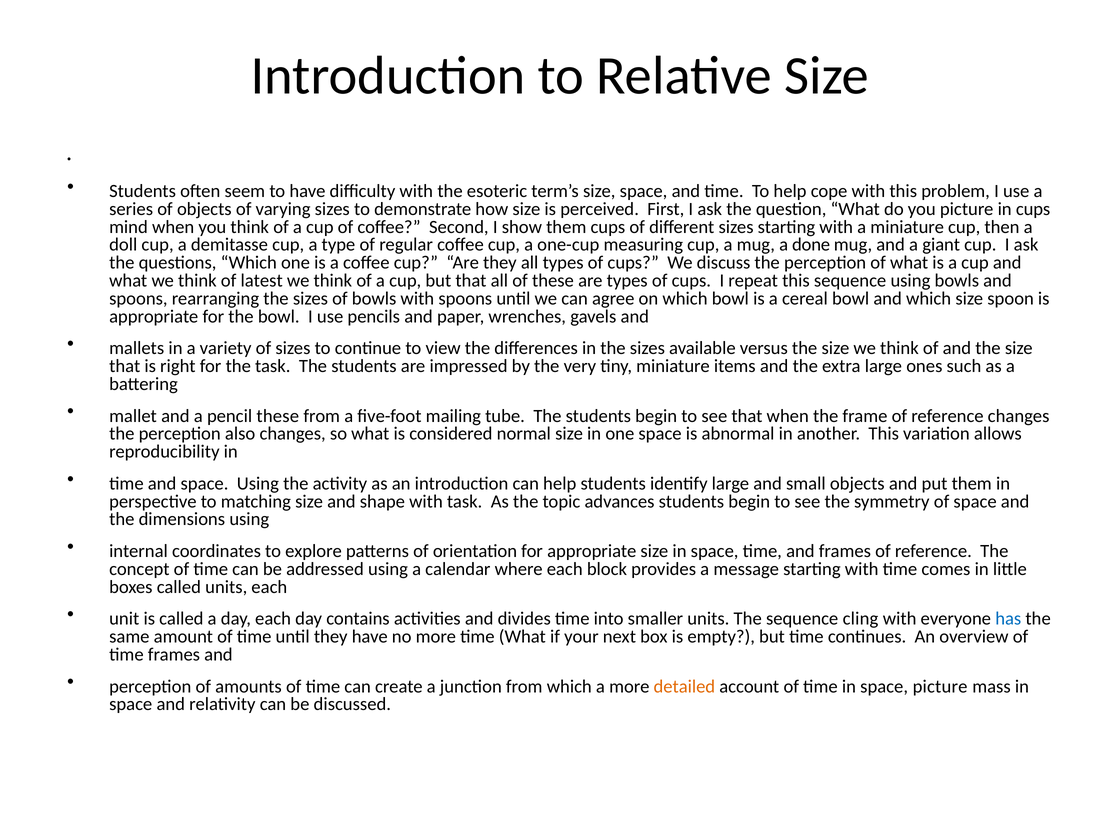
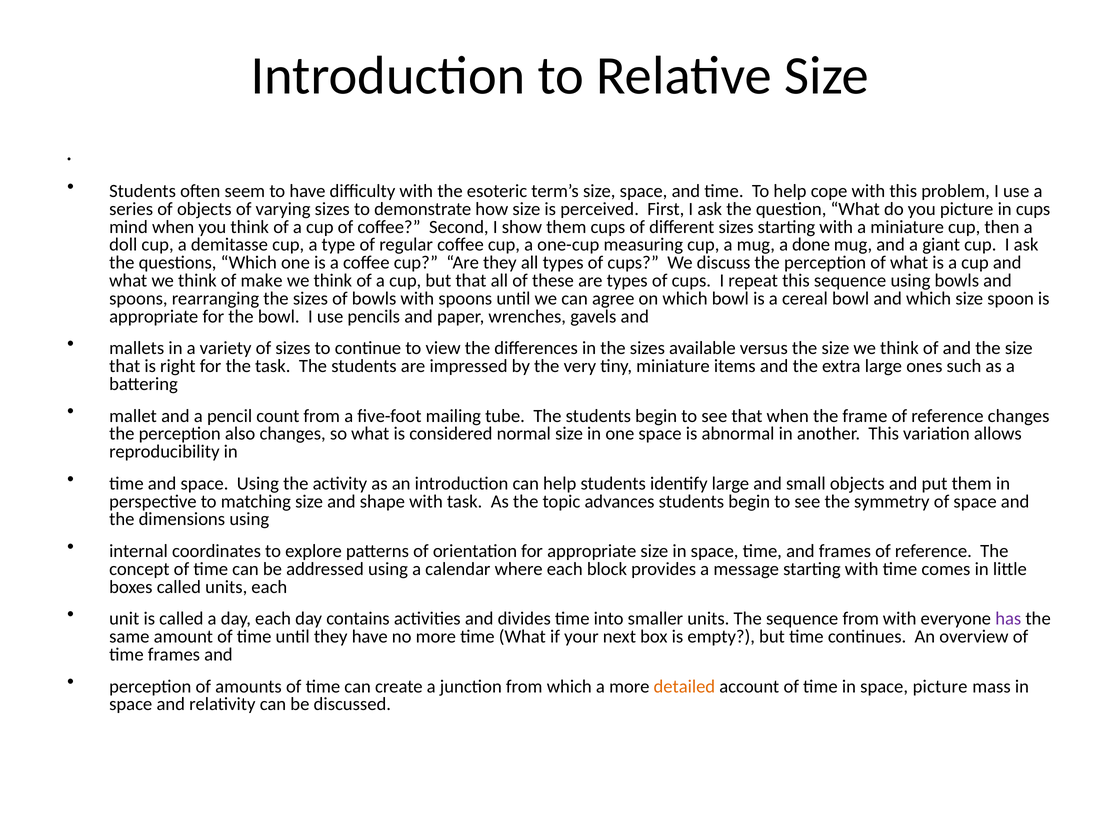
latest: latest -> make (262, 281)
pencil these: these -> count (278, 416)
sequence cling: cling -> from (861, 619)
has colour: blue -> purple (1008, 619)
